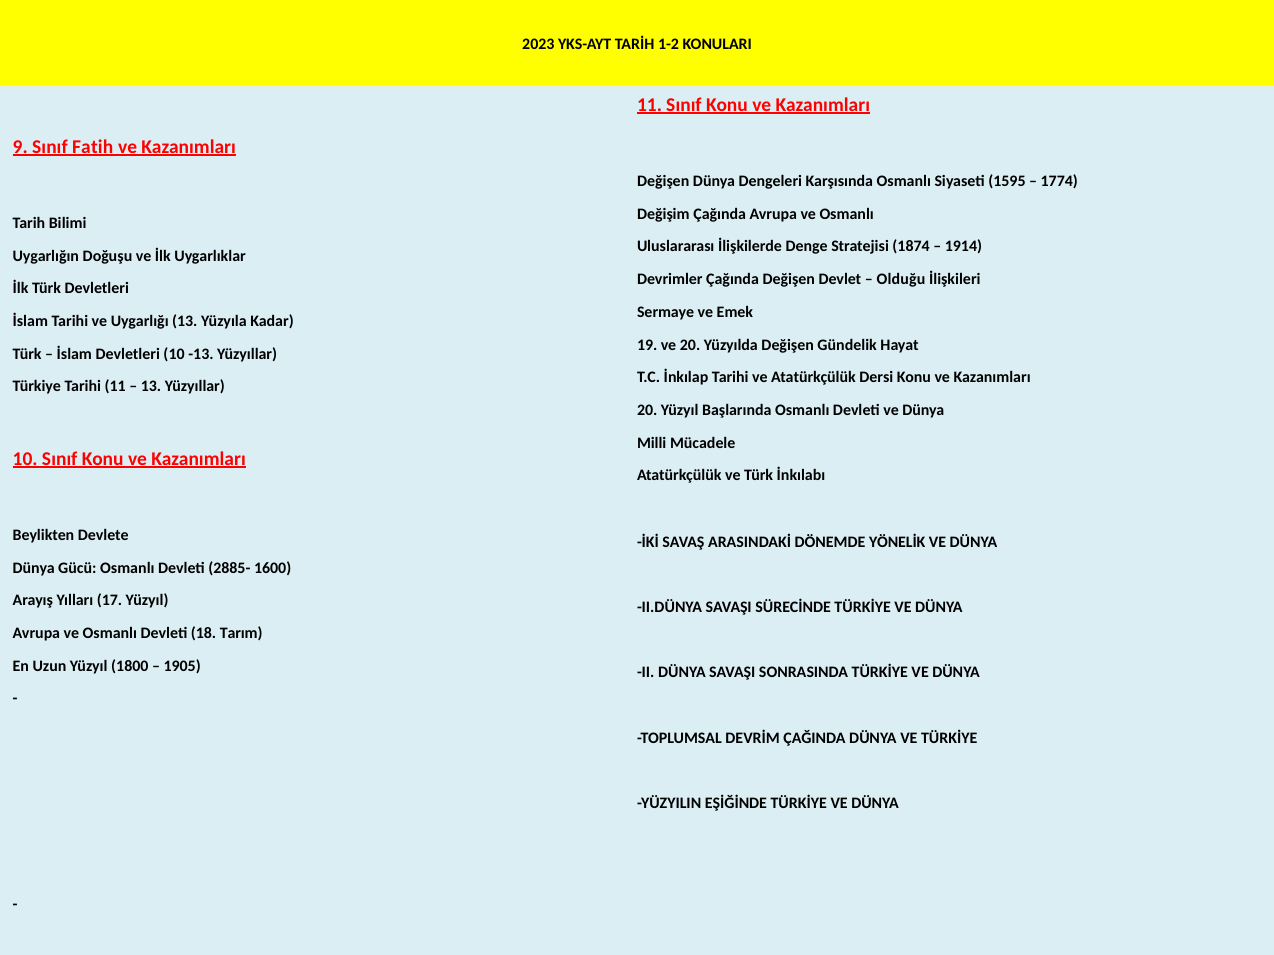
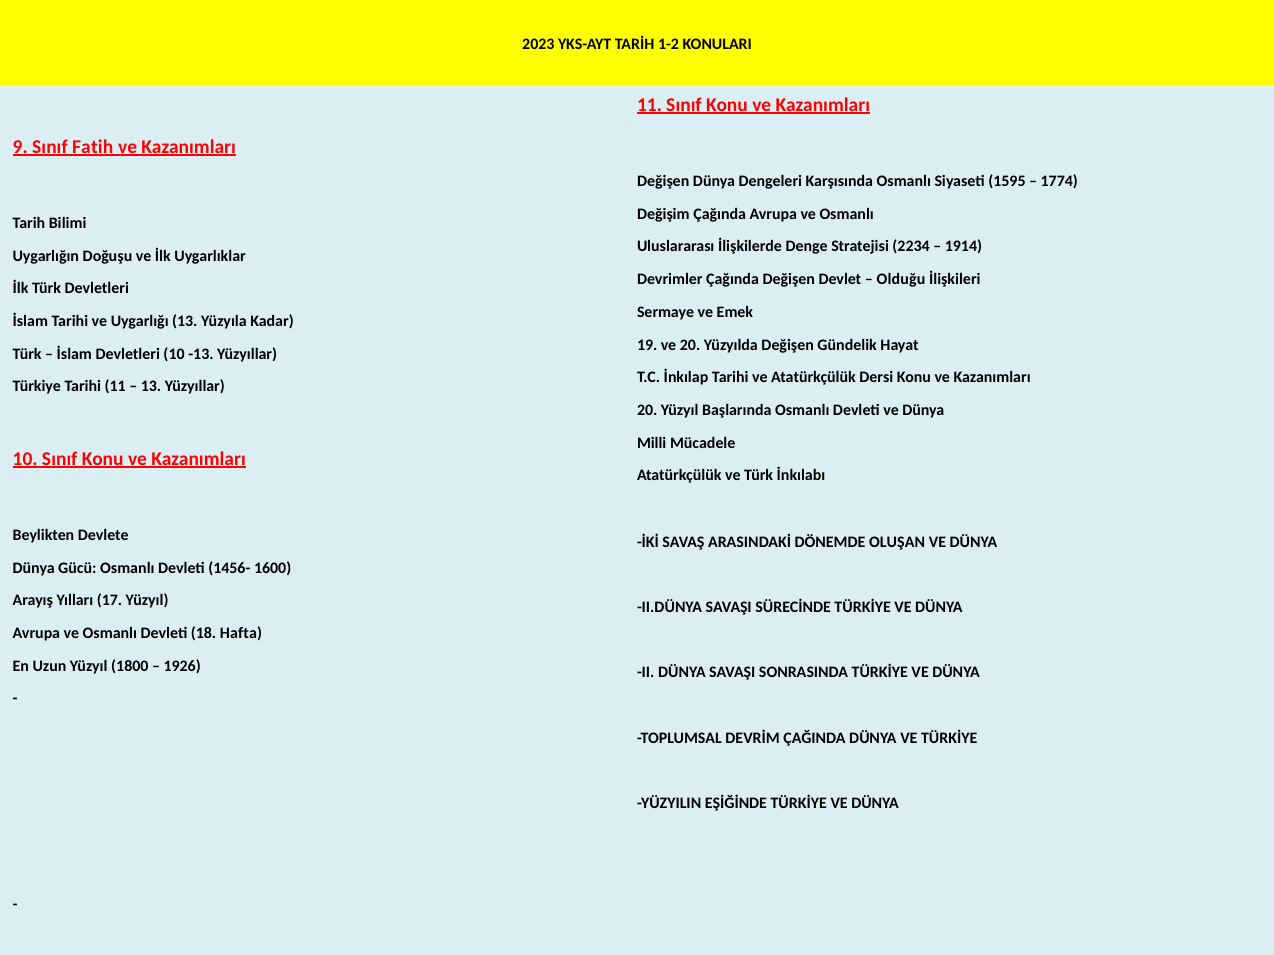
1874: 1874 -> 2234 (911, 247)
YÖNELİK: YÖNELİK -> OLUŞAN (897, 542)
2885-: 2885- -> 1456- (229, 568)
Tarım: Tarım -> Hafta (241, 633)
1905: 1905 -> 1926 (182, 666)
